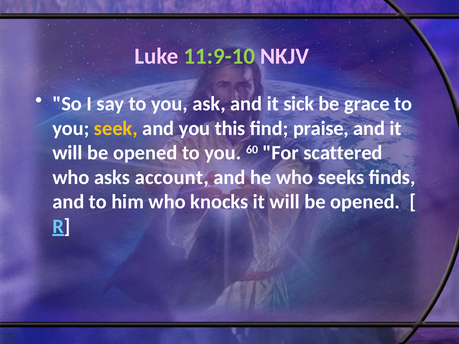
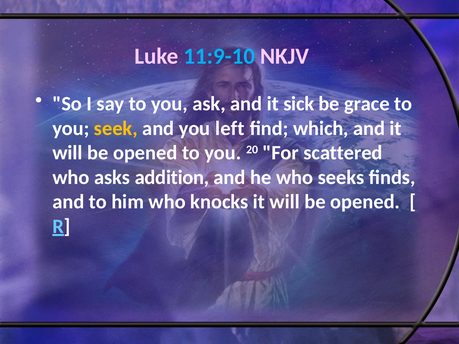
11:9-10 colour: light green -> light blue (219, 56)
this: this -> left (230, 128)
praise: praise -> which (321, 128)
60: 60 -> 20 (252, 150)
account: account -> addition (172, 177)
